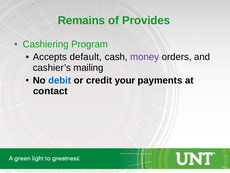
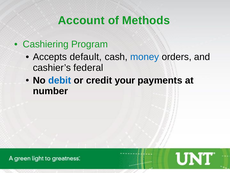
Remains: Remains -> Account (81, 20)
Provides: Provides -> Methods (146, 20)
money colour: purple -> blue (145, 57)
mailing: mailing -> federal (88, 67)
contact: contact -> number (50, 91)
